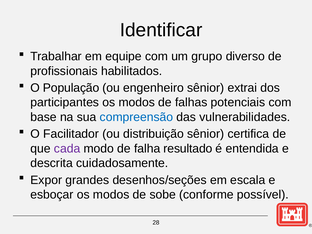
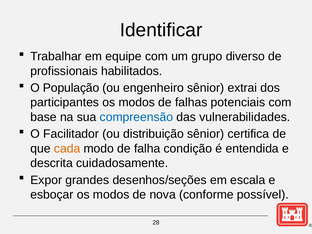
cada colour: purple -> orange (67, 149)
resultado: resultado -> condição (188, 149)
sobe: sobe -> nova (163, 195)
